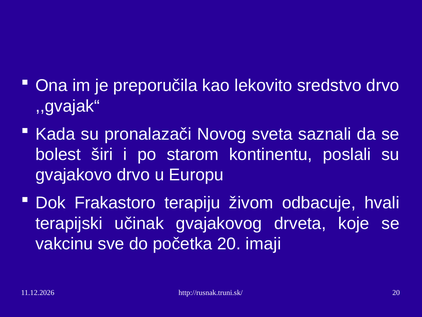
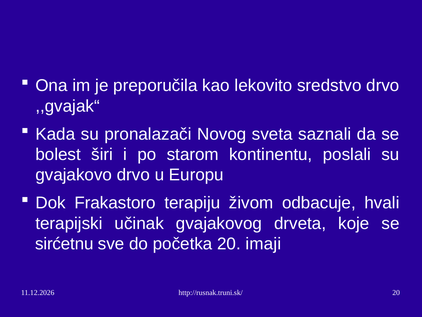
vakcinu: vakcinu -> sirćetnu (64, 244)
